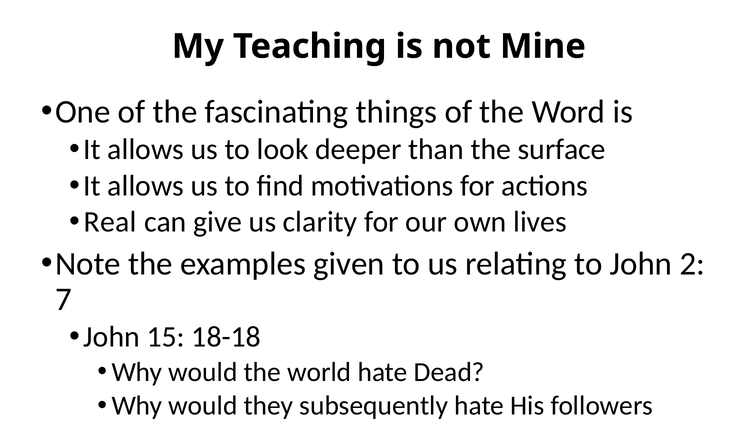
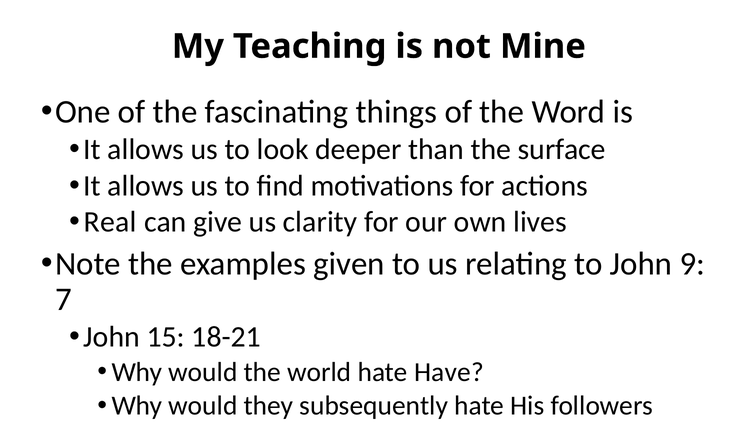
2: 2 -> 9 (692, 263)
18-18: 18-18 -> 18-21 (226, 337)
Dead: Dead -> Have (449, 372)
